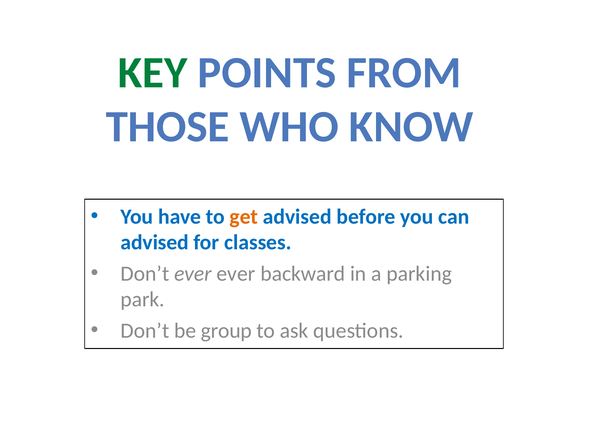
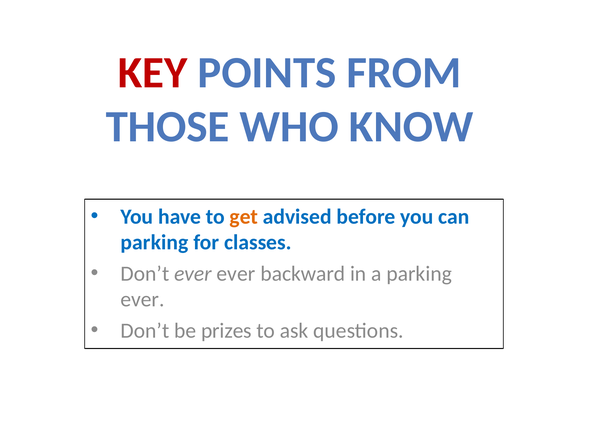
KEY colour: green -> red (153, 73)
advised: advised -> parking (155, 243)
park: park -> ever (143, 300)
group: group -> prizes (226, 331)
